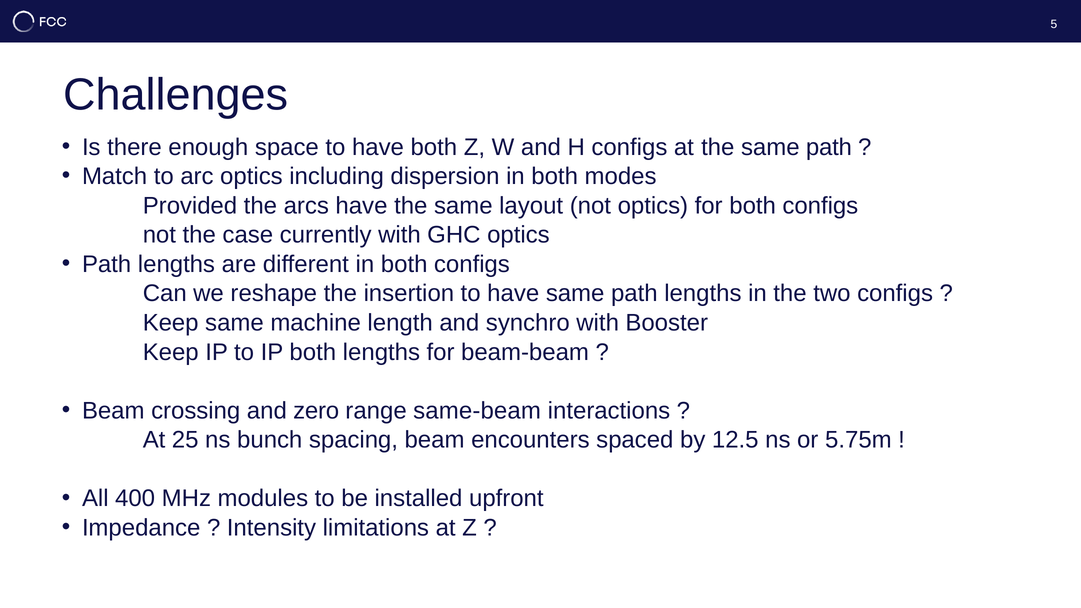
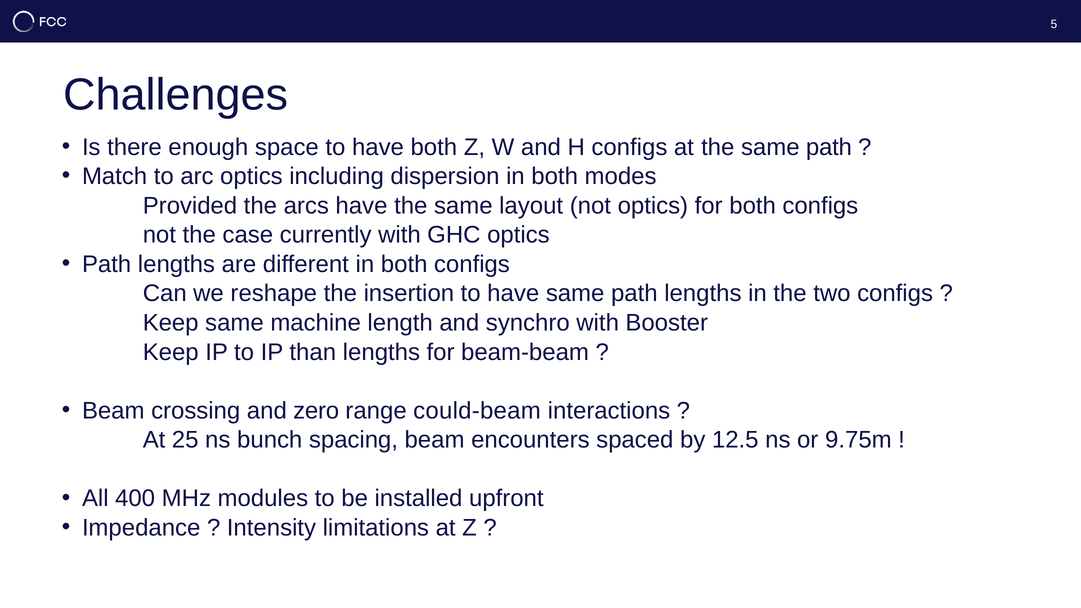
IP both: both -> than (313, 352)
same-beam: same-beam -> could-beam (477, 411)
5.75m: 5.75m -> 9.75m (858, 440)
